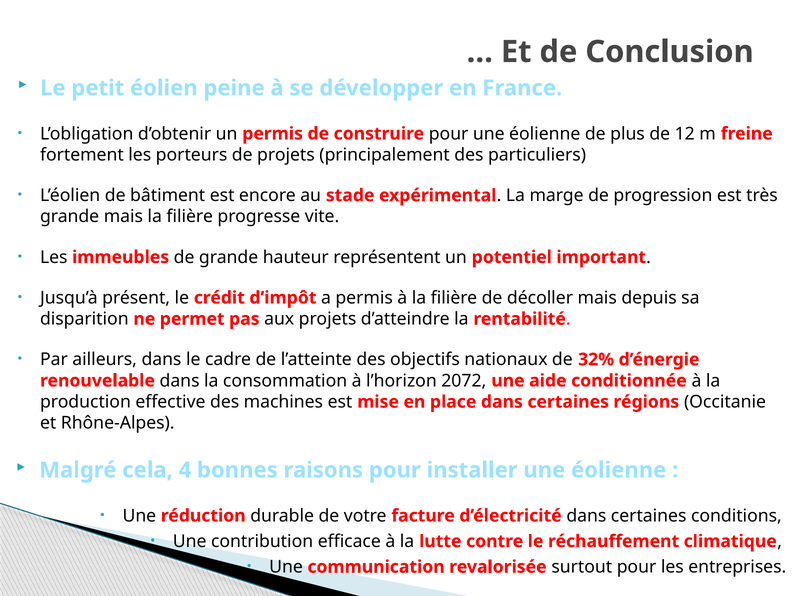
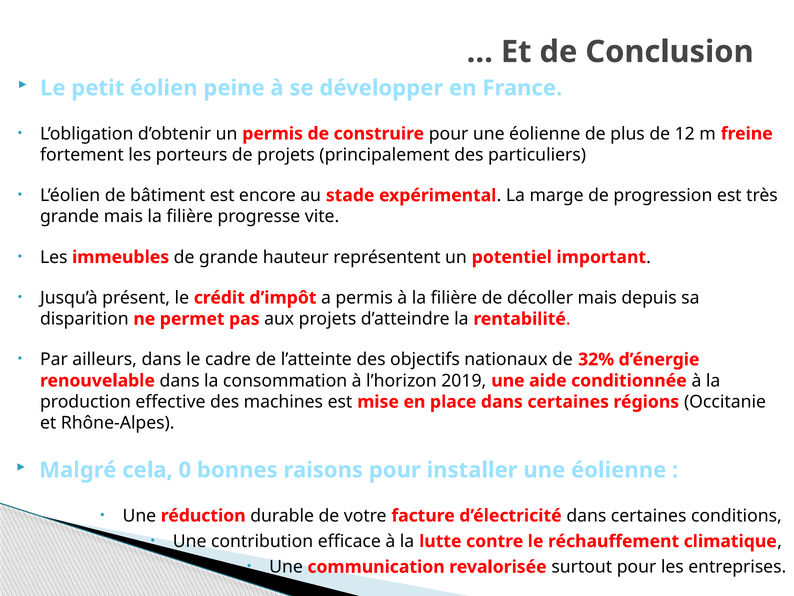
2072: 2072 -> 2019 (464, 380)
4: 4 -> 0 (185, 470)
